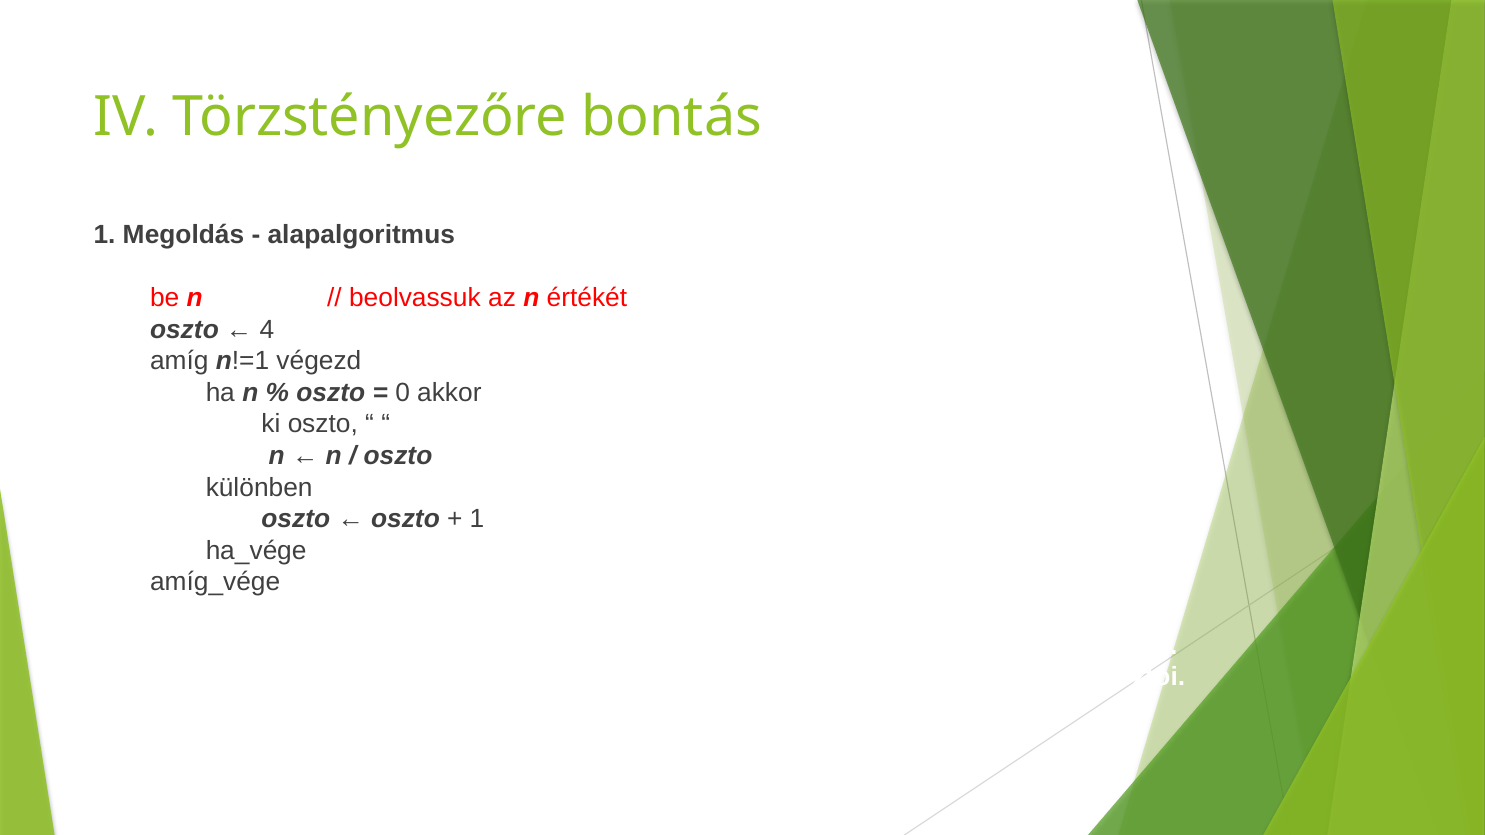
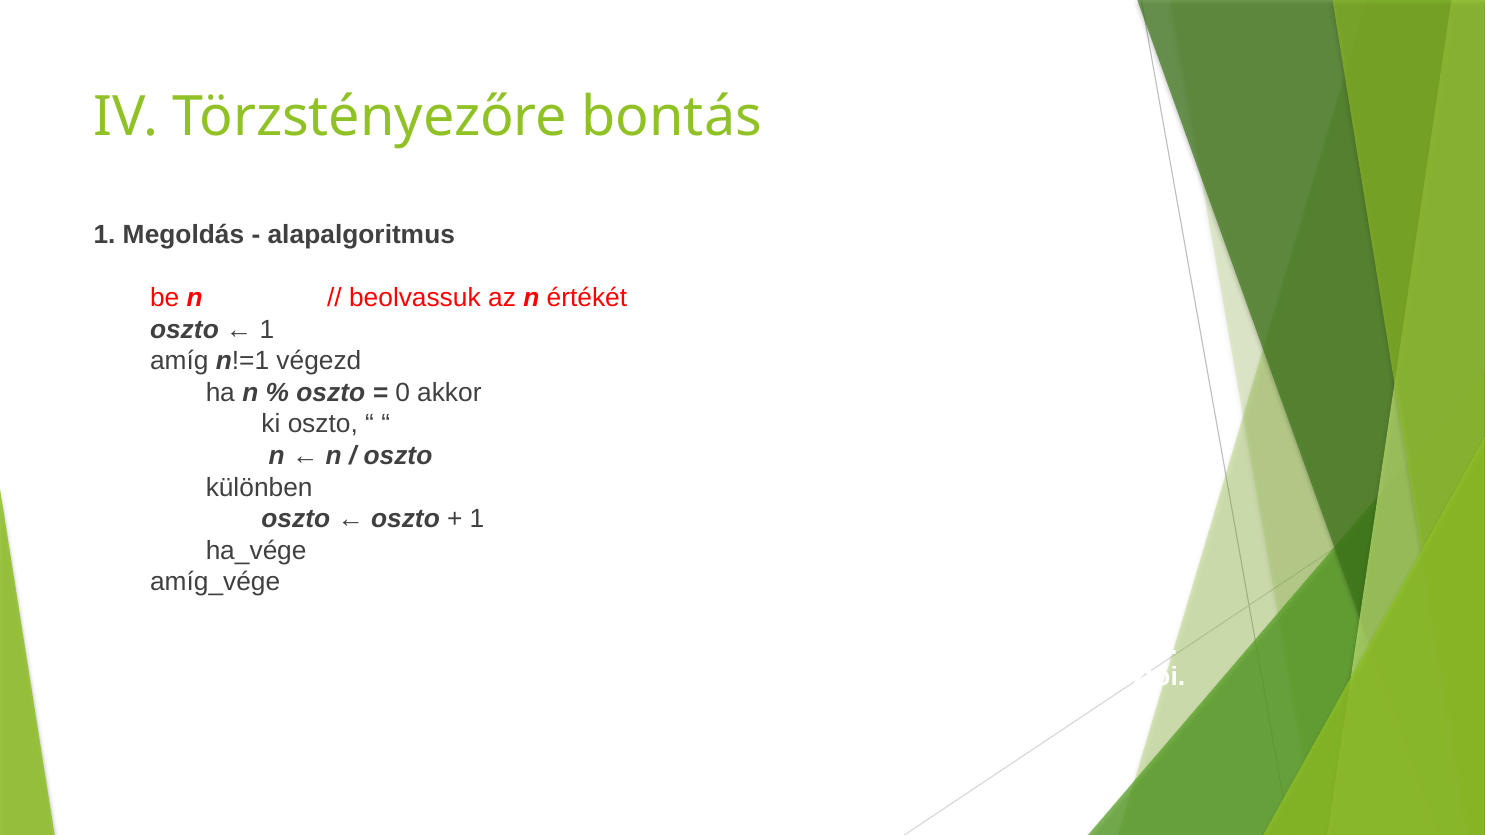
4: 4 -> 1 (267, 330)
